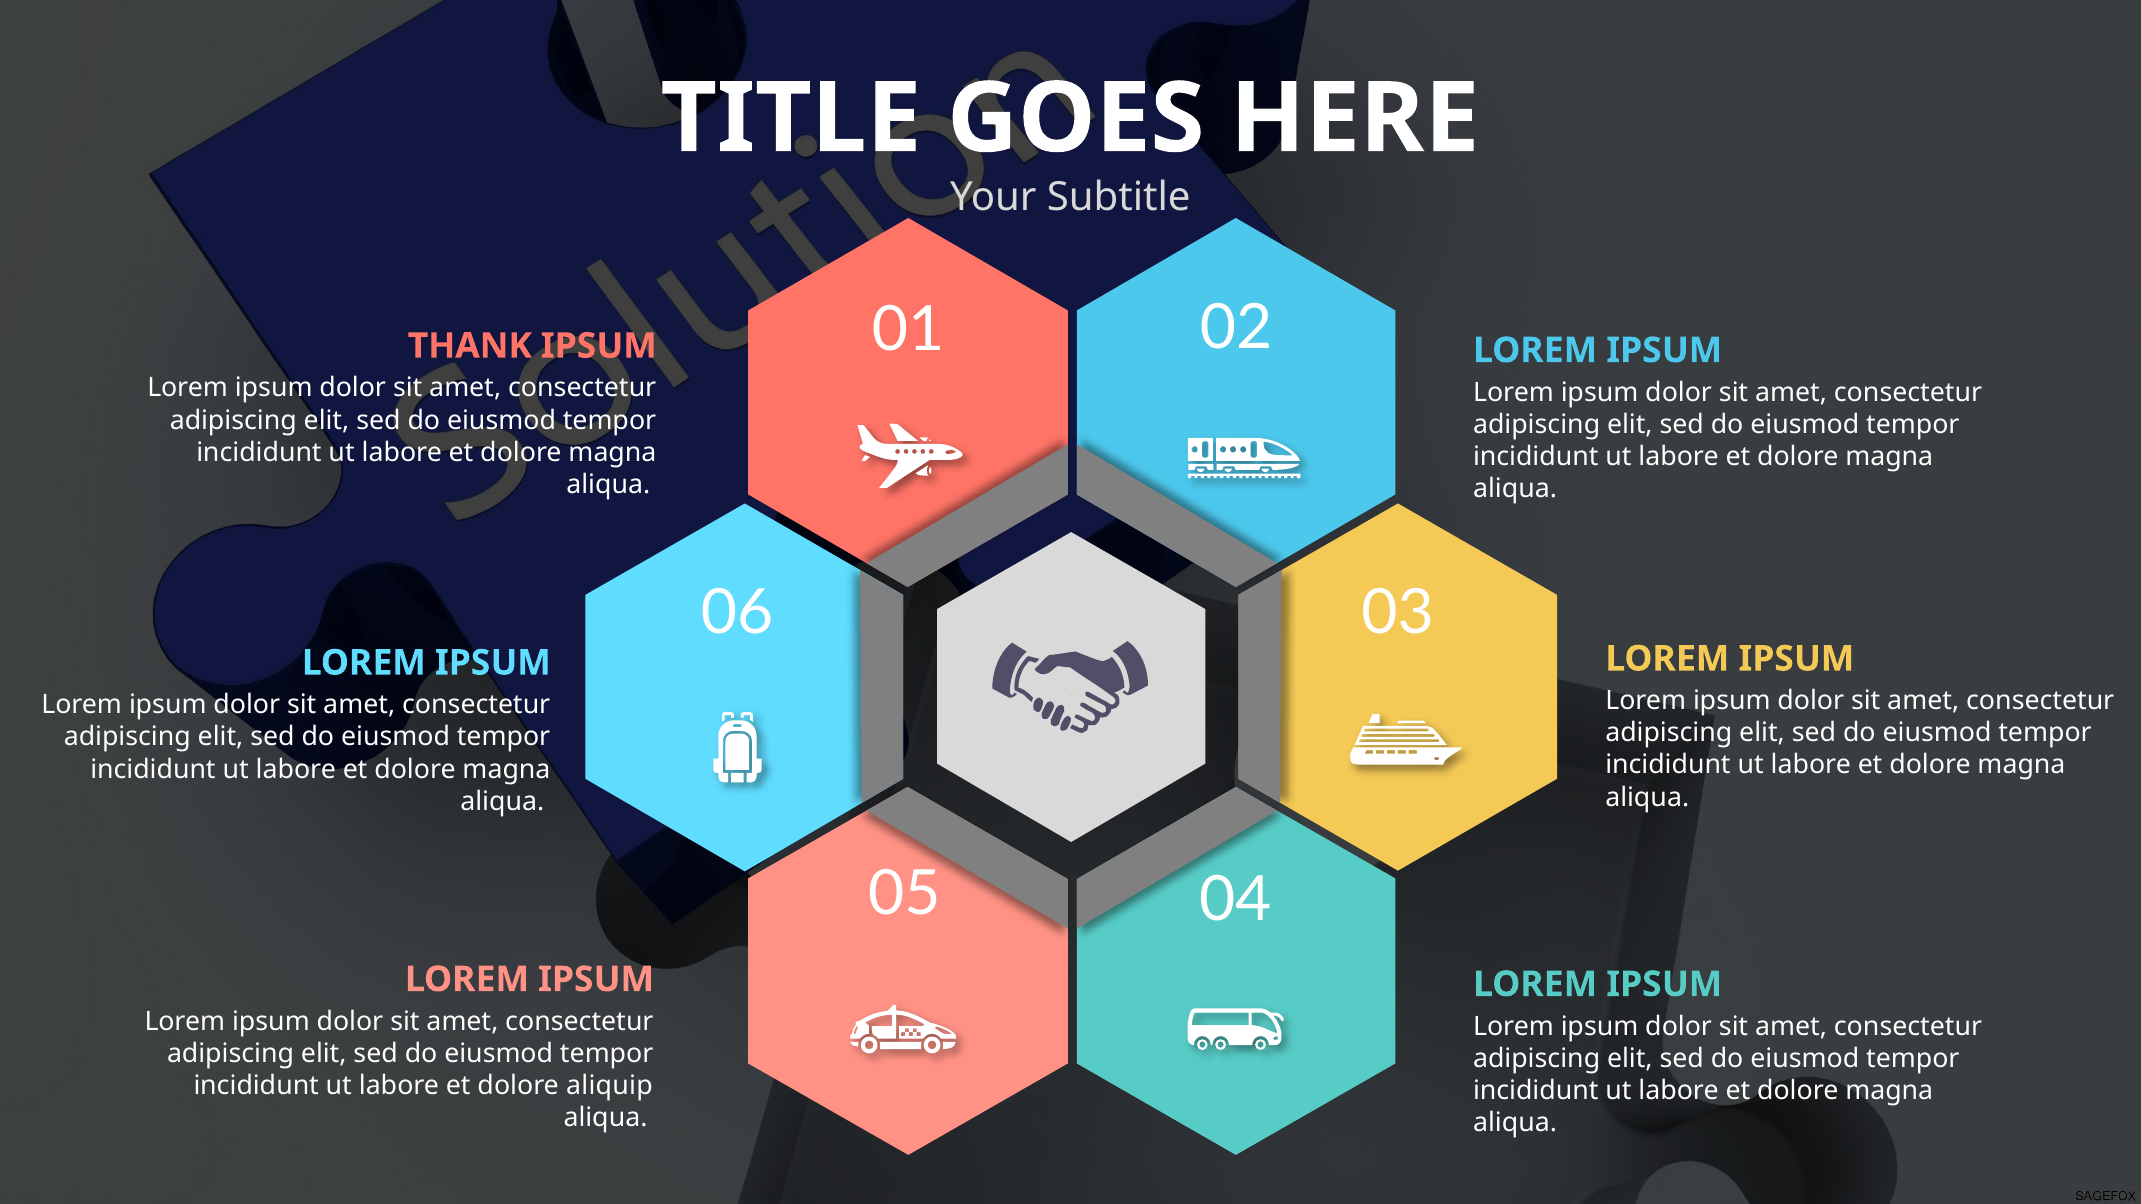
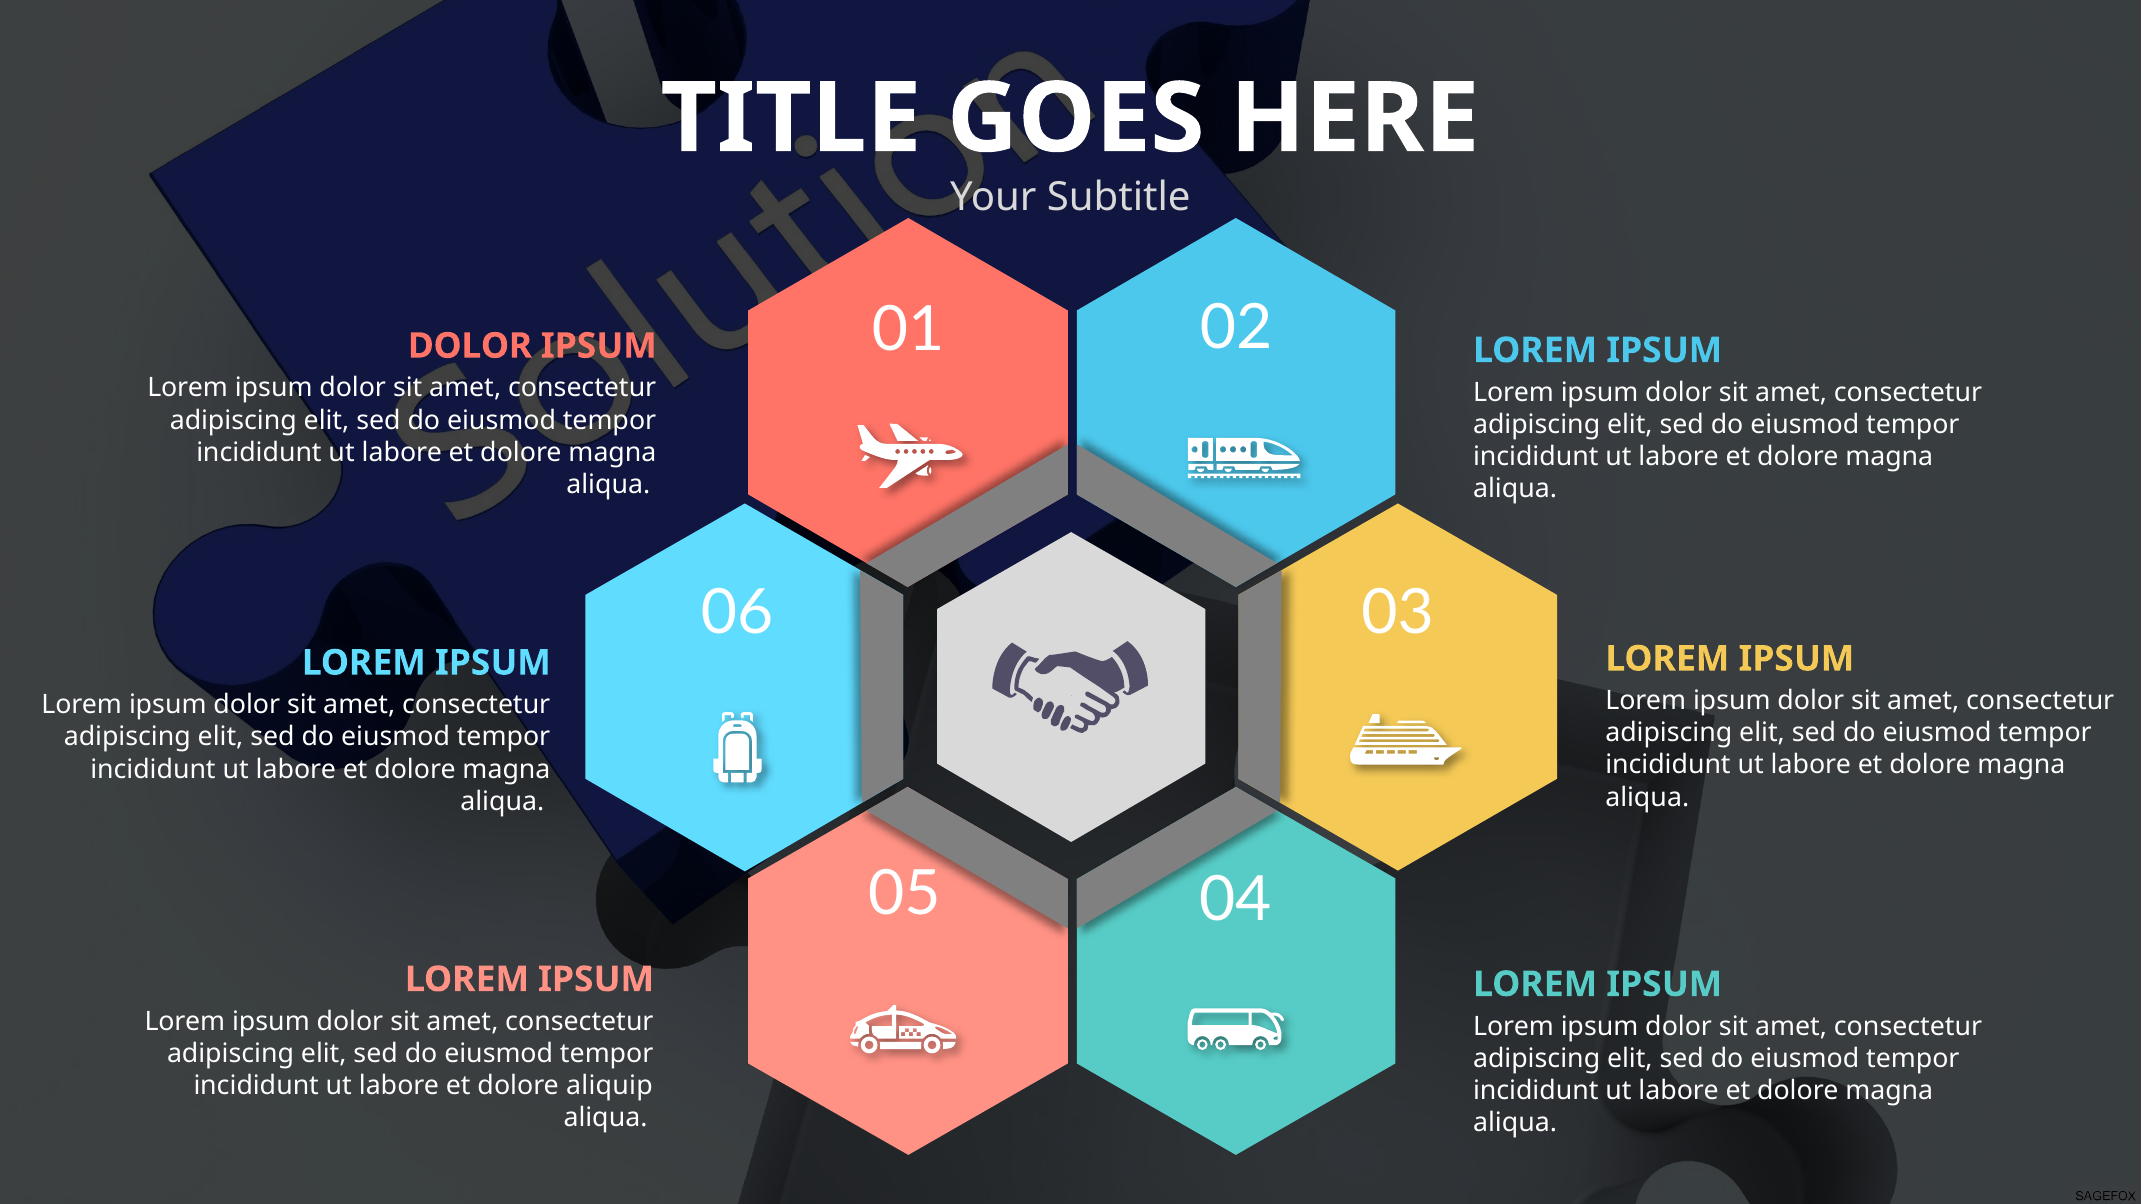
THANK: THANK -> DOLOR (470, 346)
